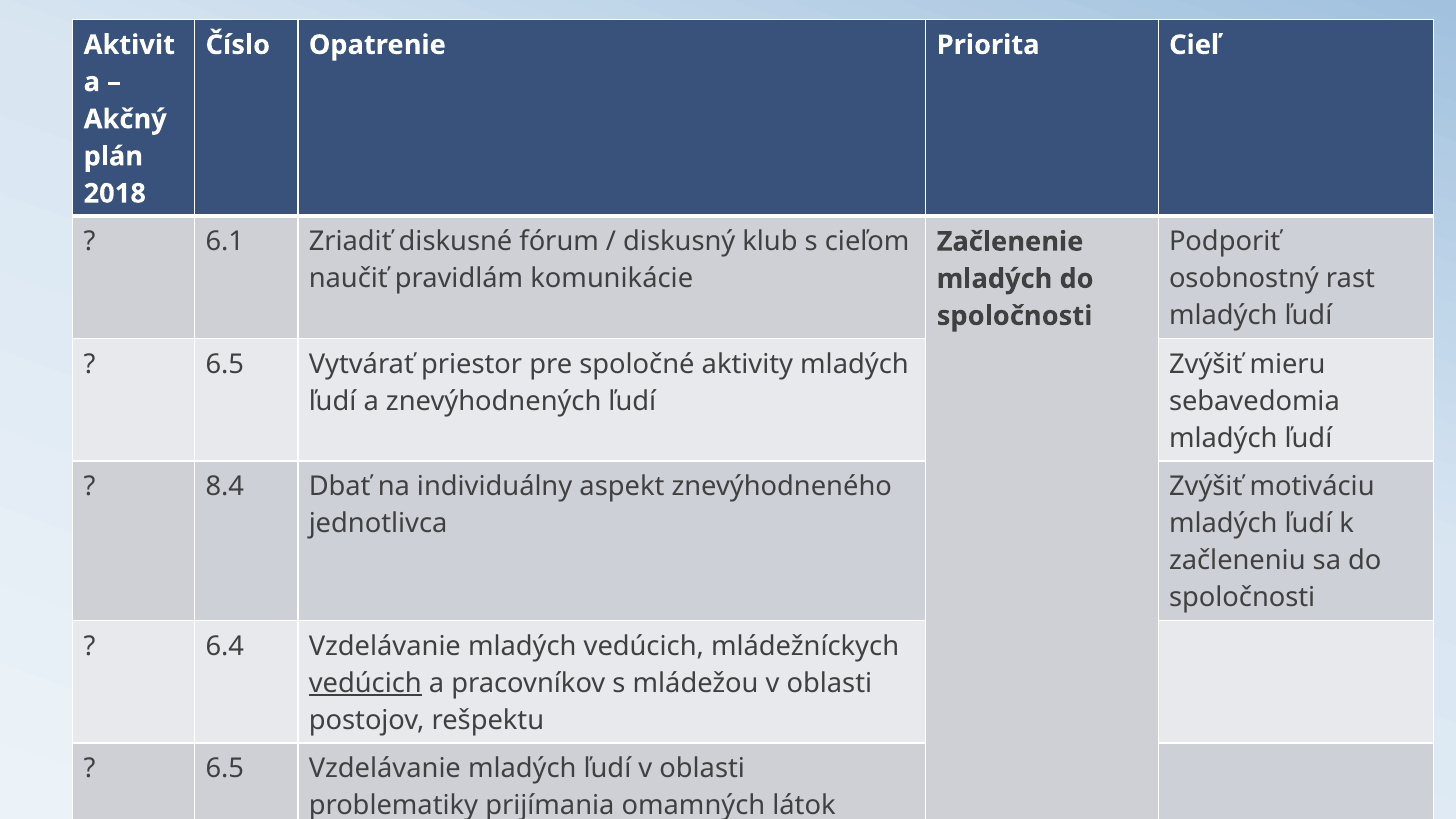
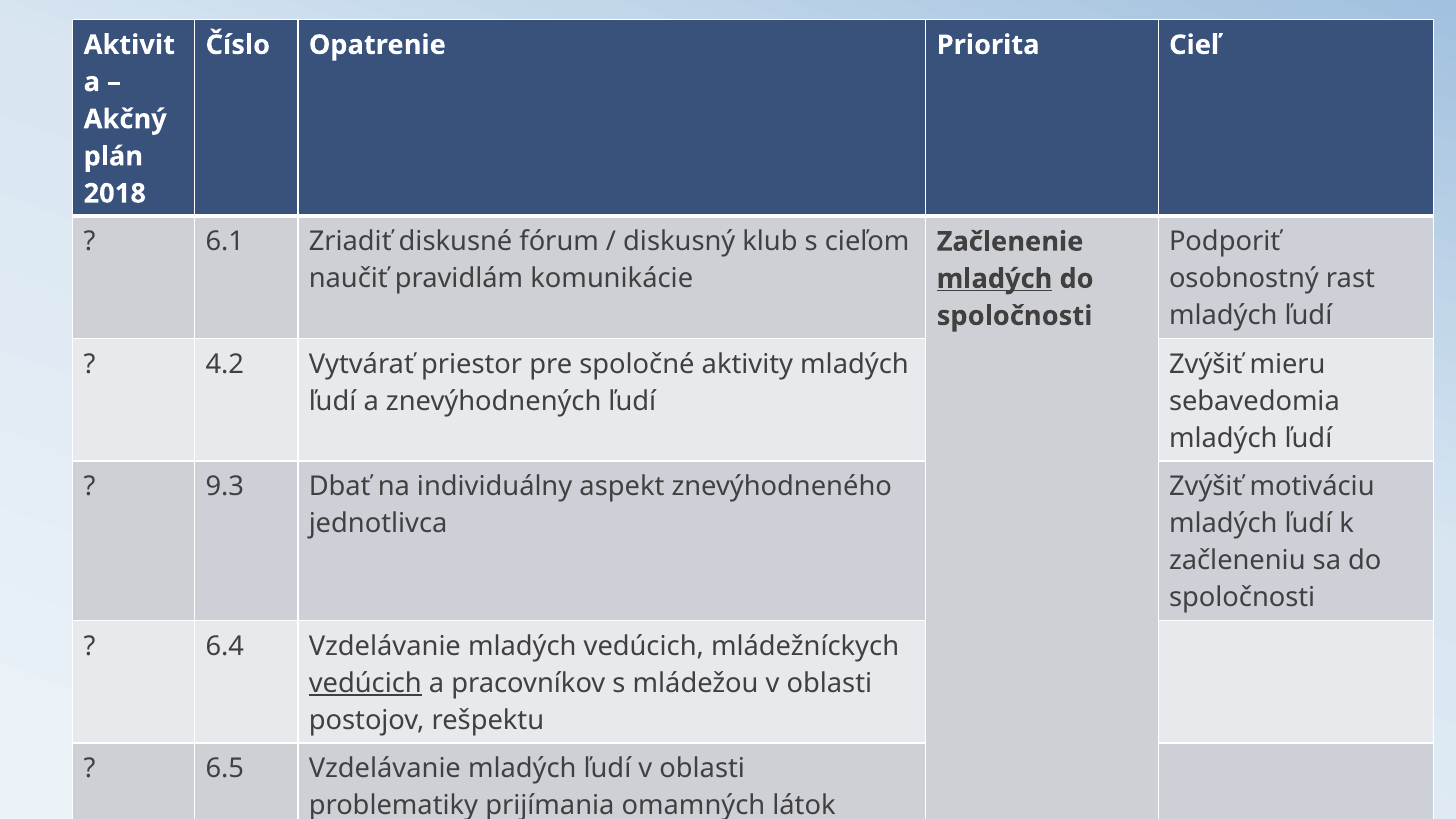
mladých underline: none -> present (995, 279)
6.5: 6.5 -> 4.2 (225, 364)
8.4: 8.4 -> 9.3 (225, 487)
